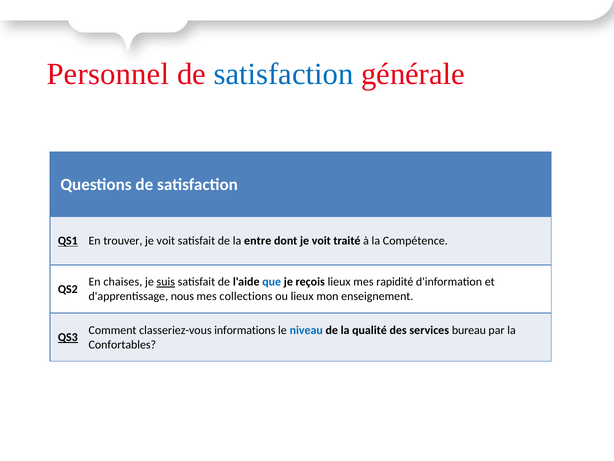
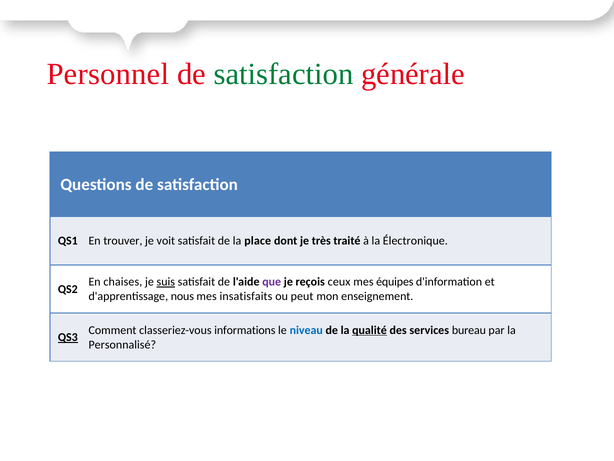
satisfaction colour: blue -> green (284, 74)
QS1 underline: present -> none (68, 241)
entre: entre -> place (258, 241)
dont je voit: voit -> très (321, 241)
Compétence: Compétence -> Électronique (415, 241)
que colour: blue -> purple (272, 282)
reçois lieux: lieux -> ceux (339, 282)
rapidité: rapidité -> équipes (395, 282)
collections: collections -> insatisfaits (246, 296)
ou lieux: lieux -> peut (302, 296)
qualité underline: none -> present (370, 330)
Confortables: Confortables -> Personnalisé (122, 344)
